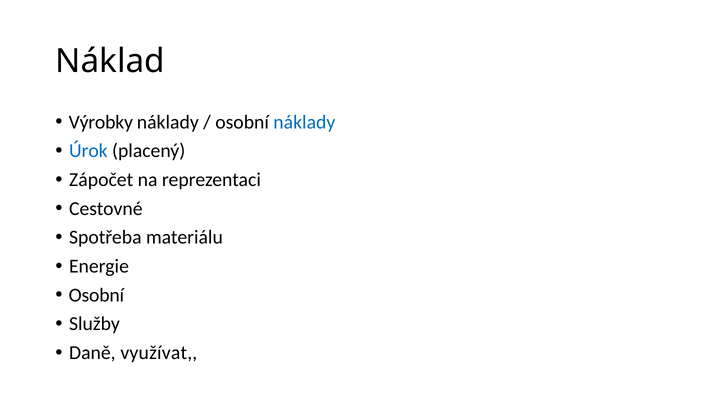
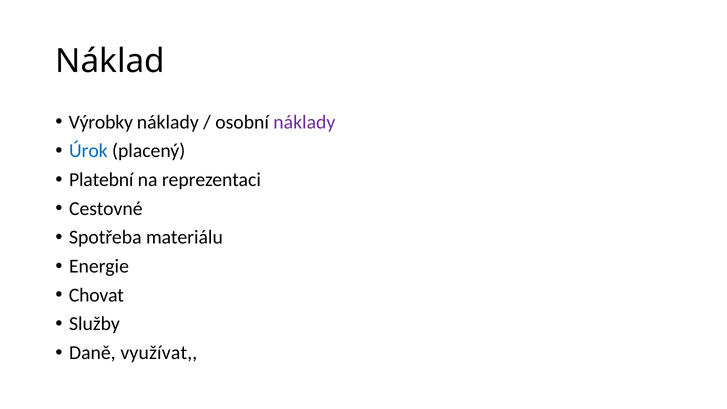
náklady colour: blue -> purple (304, 122)
Zápočet: Zápočet -> Platební (101, 180)
Osobní: Osobní -> Chovat (96, 295)
